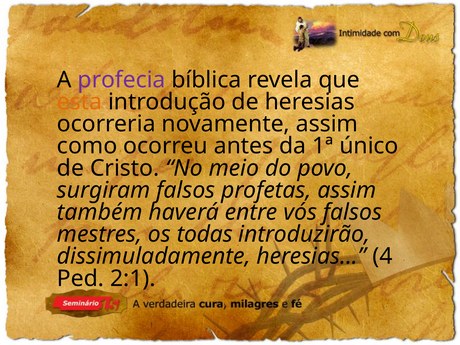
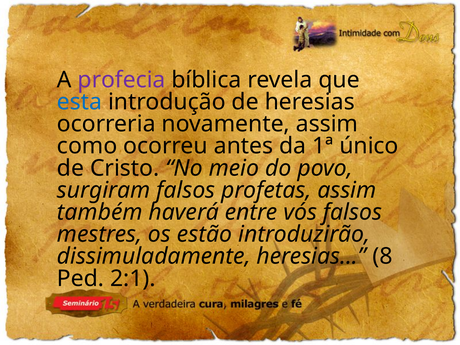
esta colour: orange -> blue (80, 102)
todas: todas -> estão (205, 234)
4: 4 -> 8 (382, 256)
